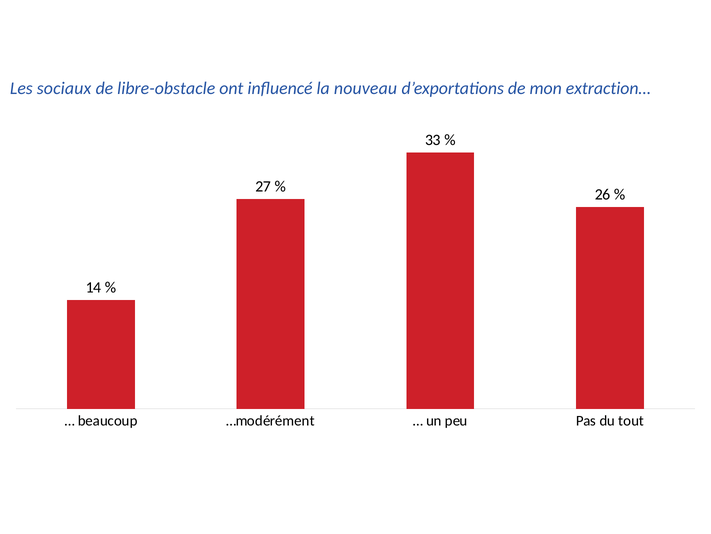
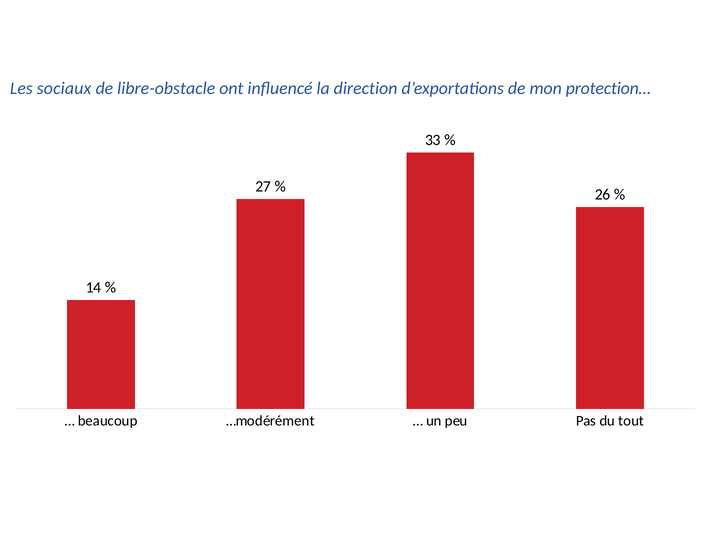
nouveau: nouveau -> direction (366, 88)
extraction…: extraction… -> protection… (608, 88)
